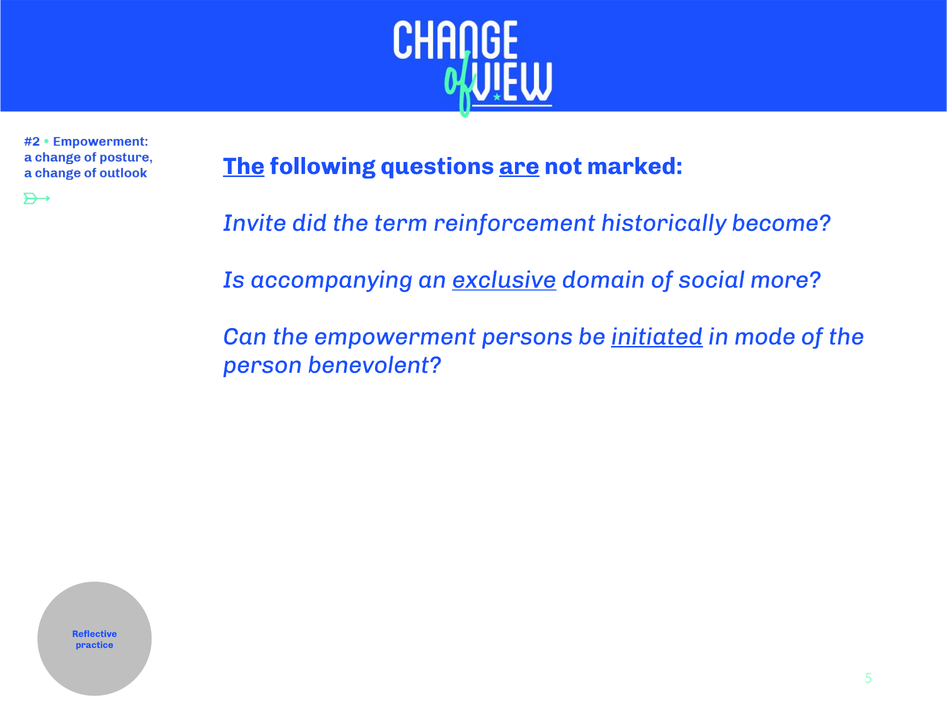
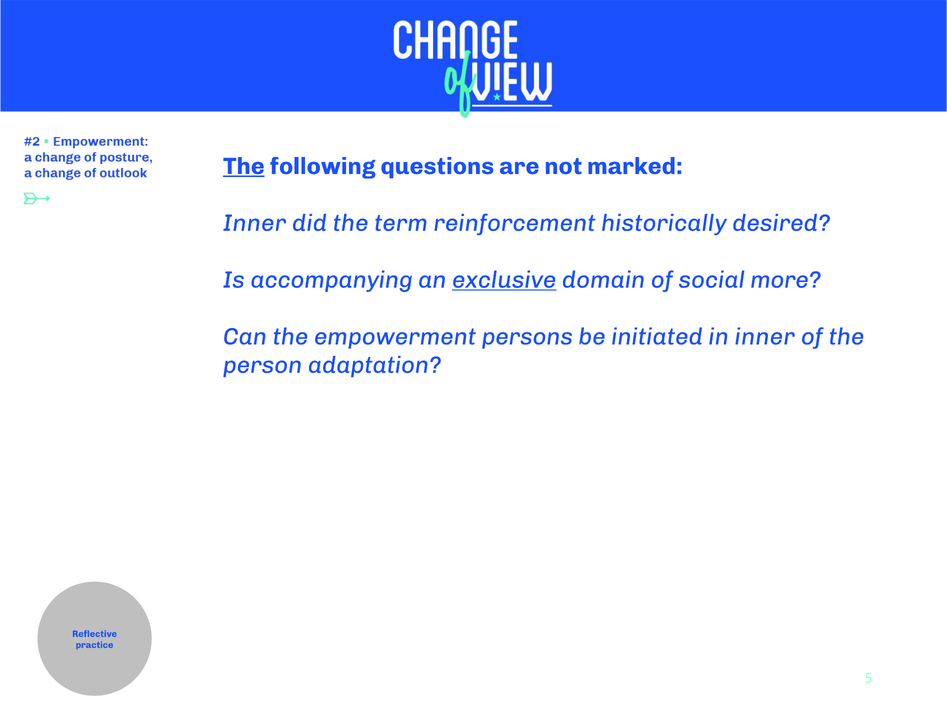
are underline: present -> none (519, 166)
Invite: Invite -> Inner (255, 223)
become: become -> desired (781, 223)
initiated underline: present -> none (657, 337)
in mode: mode -> inner (765, 337)
benevolent: benevolent -> adaptation (375, 365)
